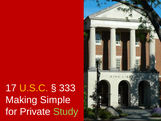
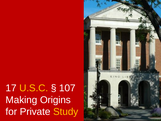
333: 333 -> 107 (67, 88)
Simple: Simple -> Origins (55, 100)
Study colour: light green -> yellow (66, 111)
